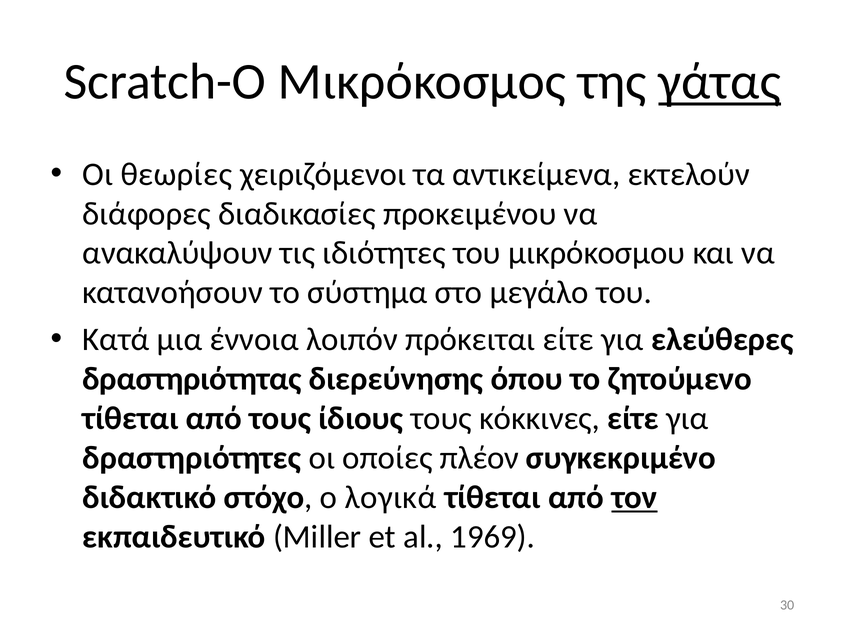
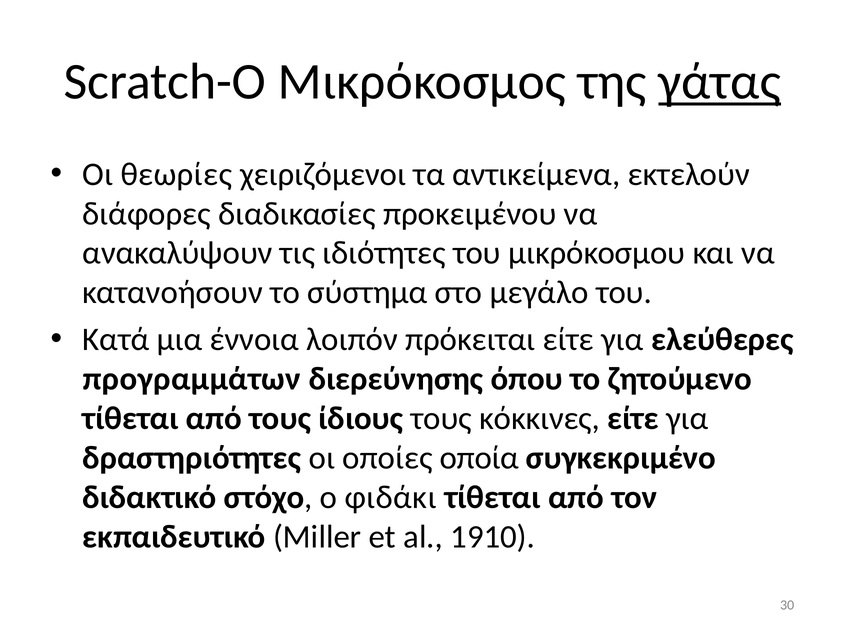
δραστηριότητας: δραστηριότητας -> προγραμμάτων (192, 379)
πλέον: πλέον -> οποία (479, 458)
λογικά: λογικά -> φιδάκι (391, 497)
τον underline: present -> none (634, 497)
1969: 1969 -> 1910 (493, 537)
